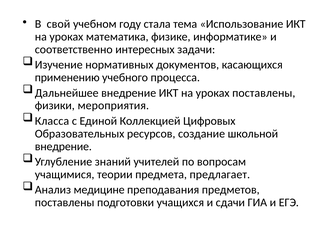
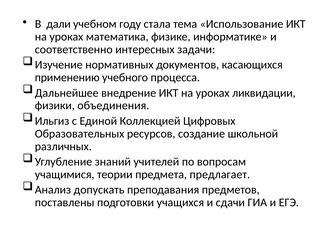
свой: свой -> дали (59, 24)
уроках поставлены: поставлены -> ликвидации (264, 93)
мероприятия: мероприятия -> объединения (113, 106)
Класса: Класса -> Ильгиз (52, 121)
внедрение: внедрение -> различных (63, 147)
медицине: медицине -> допускать (99, 190)
